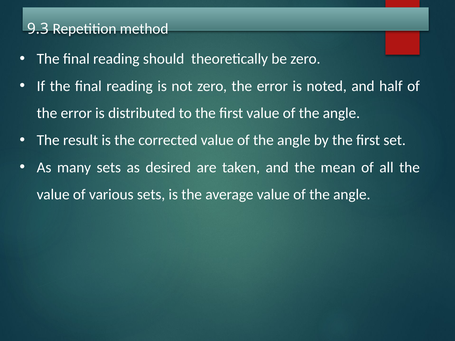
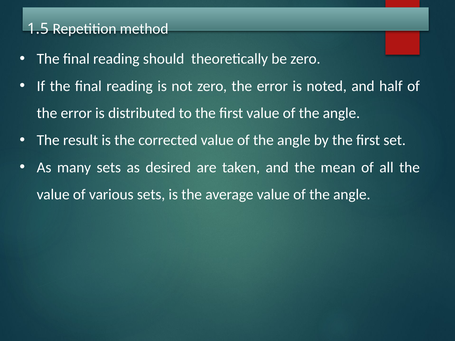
9.3: 9.3 -> 1.5 (38, 29)
